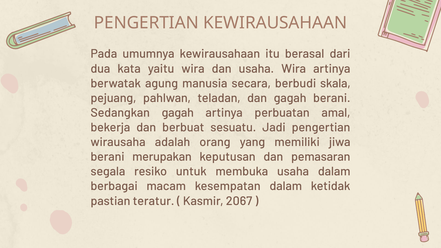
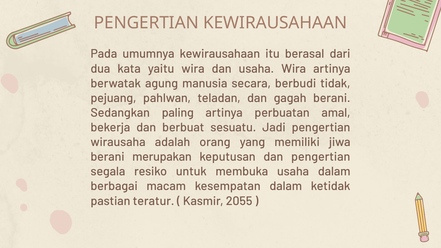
skala: skala -> tidak (335, 83)
Sedangkan gagah: gagah -> paling (178, 113)
dan pemasaran: pemasaran -> pengertian (321, 157)
2067: 2067 -> 2055 (239, 201)
